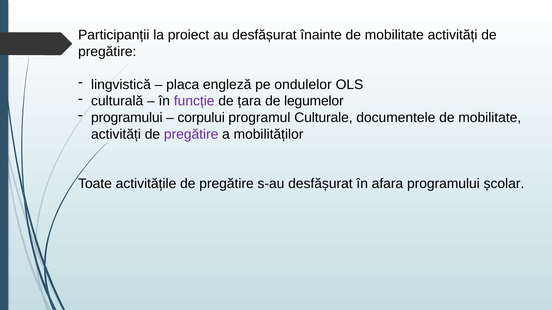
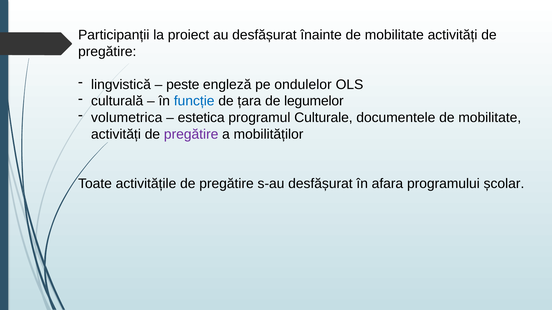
placa: placa -> peste (183, 85)
funcție colour: purple -> blue (194, 101)
programului: programului -> volumetrica (127, 118)
corpului: corpului -> estetica (201, 118)
